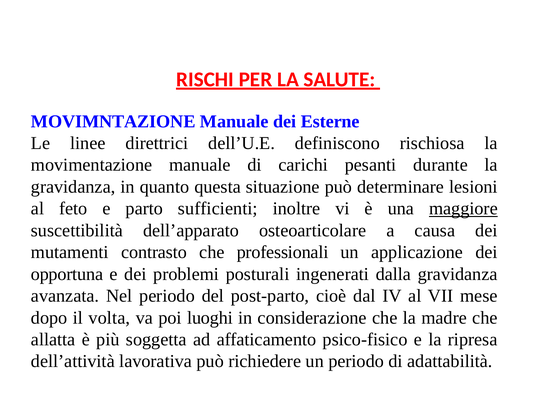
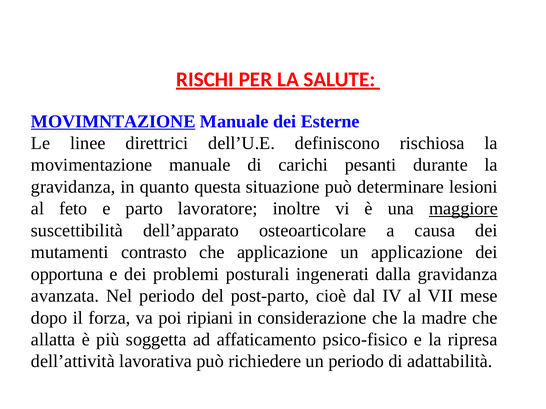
MOVIMNTAZIONE underline: none -> present (113, 122)
sufficienti: sufficienti -> lavoratore (218, 209)
che professionali: professionali -> applicazione (283, 253)
volta: volta -> forza (109, 318)
luoghi: luoghi -> ripiani (210, 318)
